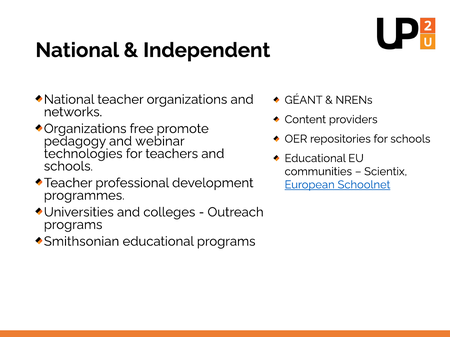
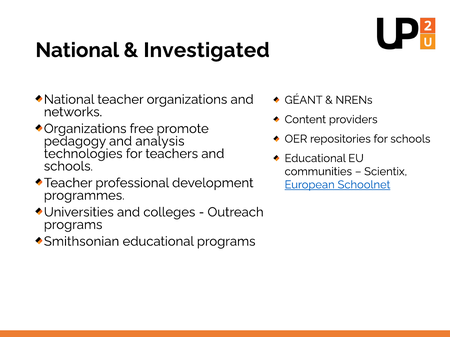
Independent: Independent -> Investigated (207, 50)
webinar: webinar -> analysis (160, 141)
